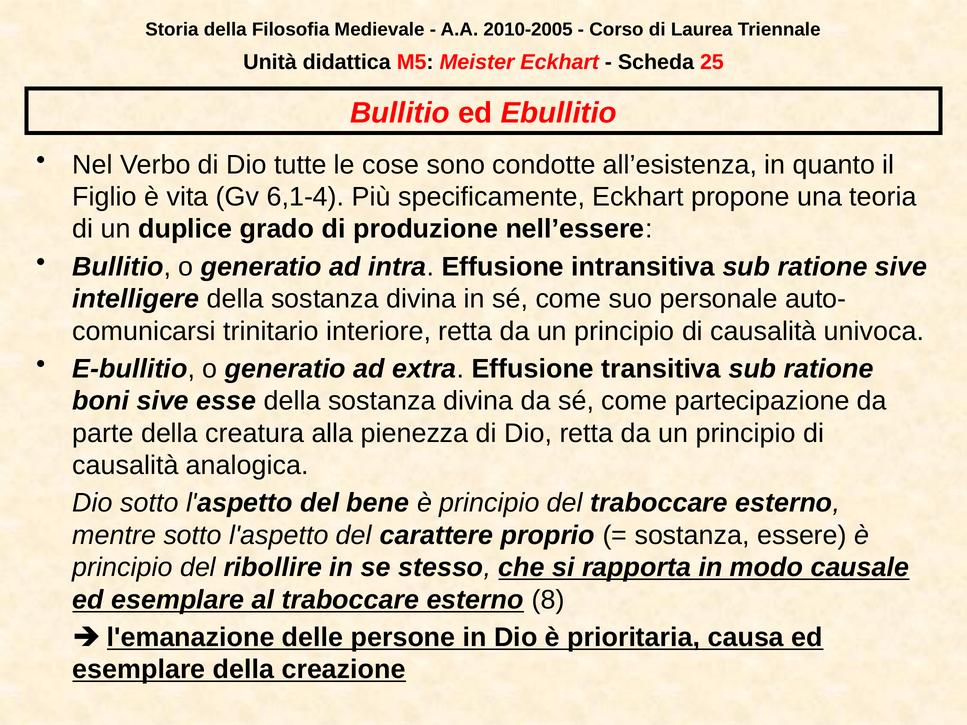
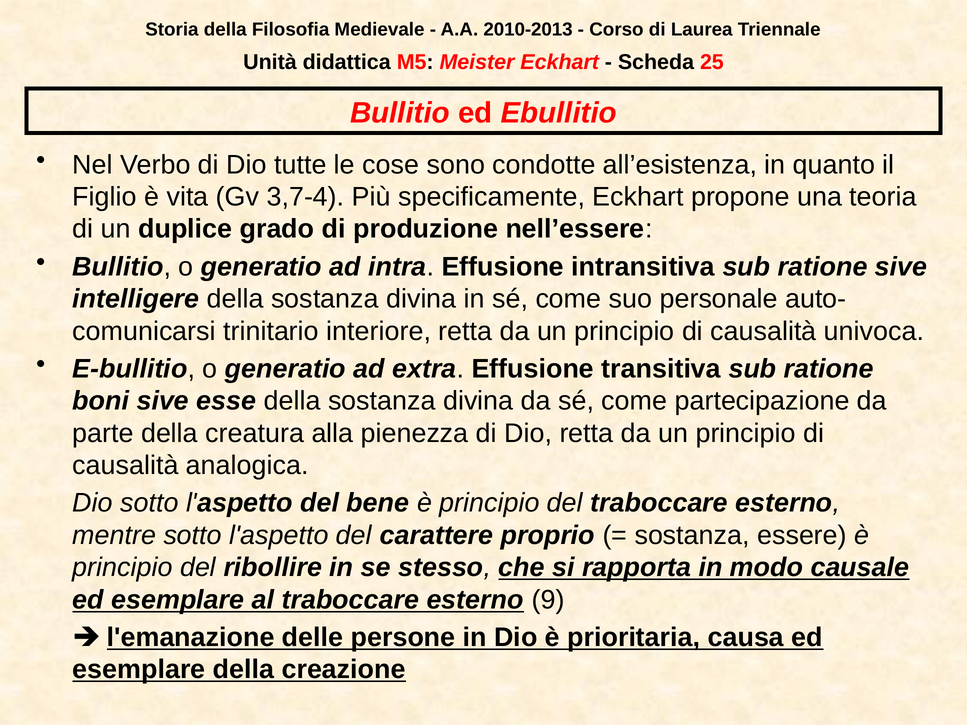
2010-2005: 2010-2005 -> 2010-2013 (528, 30)
6,1-4: 6,1-4 -> 3,7-4 (305, 197)
8: 8 -> 9 (548, 600)
